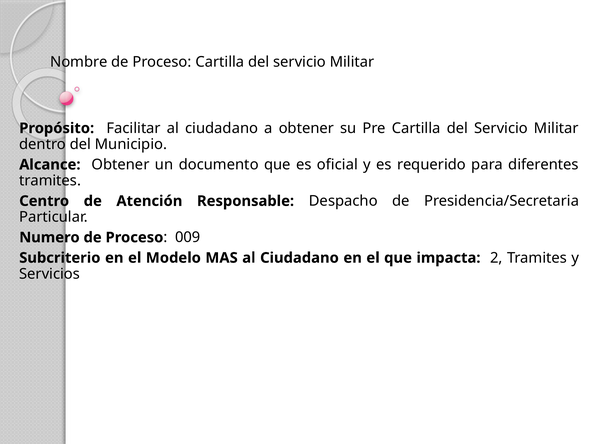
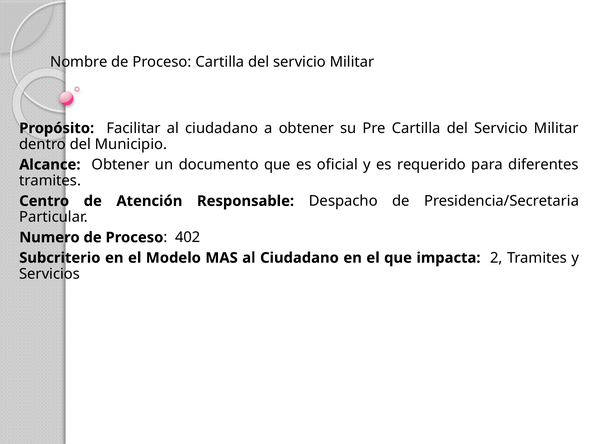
009: 009 -> 402 (188, 237)
